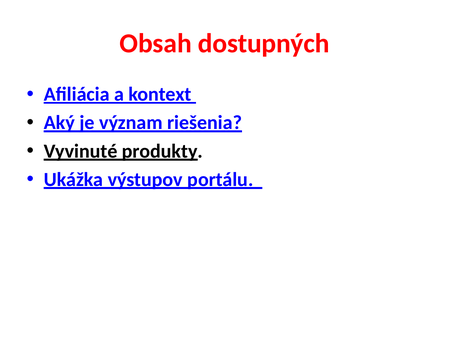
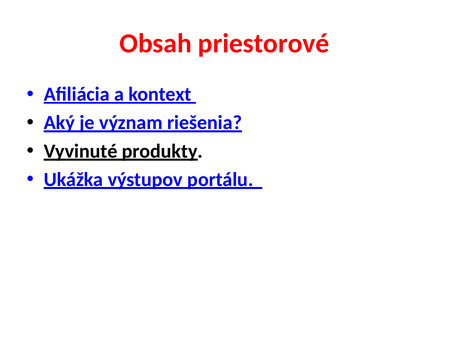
dostupných: dostupných -> priestorové (264, 43)
